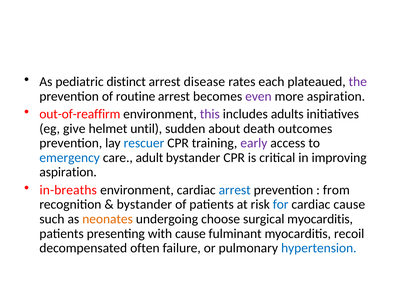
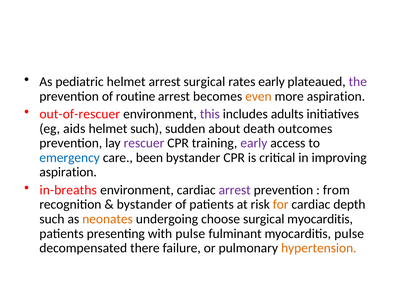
pediatric distinct: distinct -> helmet (126, 82)
arrest disease: disease -> surgical (204, 82)
rates each: each -> early (272, 82)
even colour: purple -> orange (258, 96)
out-of-reaffirm: out-of-reaffirm -> out-of-rescuer (80, 114)
give: give -> aids (74, 129)
helmet until: until -> such (146, 129)
rescuer colour: blue -> purple (144, 143)
adult: adult -> been (149, 158)
arrest colour: blue -> purple (235, 190)
for colour: blue -> orange (281, 205)
cardiac cause: cause -> depth (349, 205)
with cause: cause -> pulse (190, 234)
myocarditis recoil: recoil -> pulse (349, 234)
often: often -> there (145, 248)
hypertension colour: blue -> orange (319, 248)
